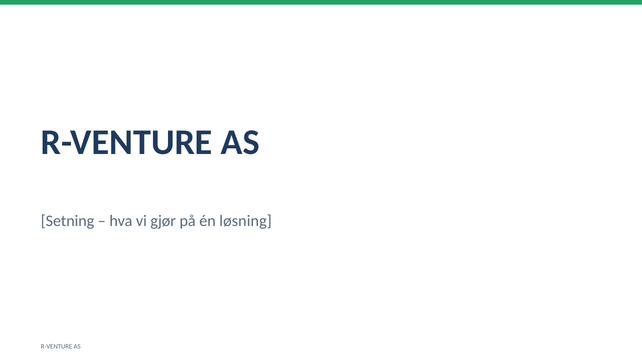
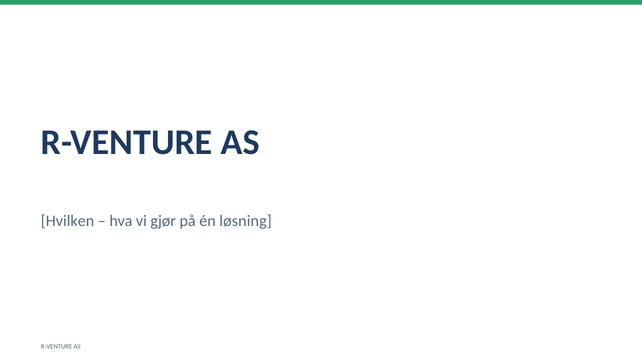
Setning: Setning -> Hvilken (68, 221)
